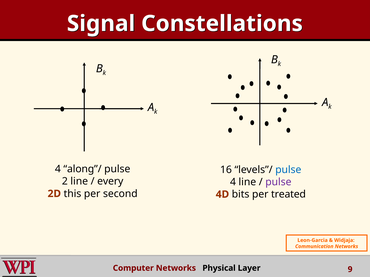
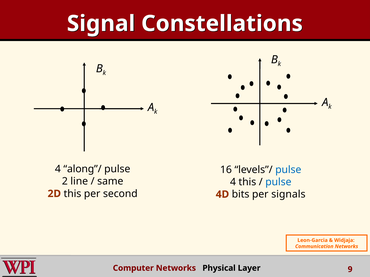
every: every -> same (110, 182)
4 line: line -> this (247, 182)
pulse colour: purple -> blue (278, 182)
treated: treated -> signals (288, 195)
